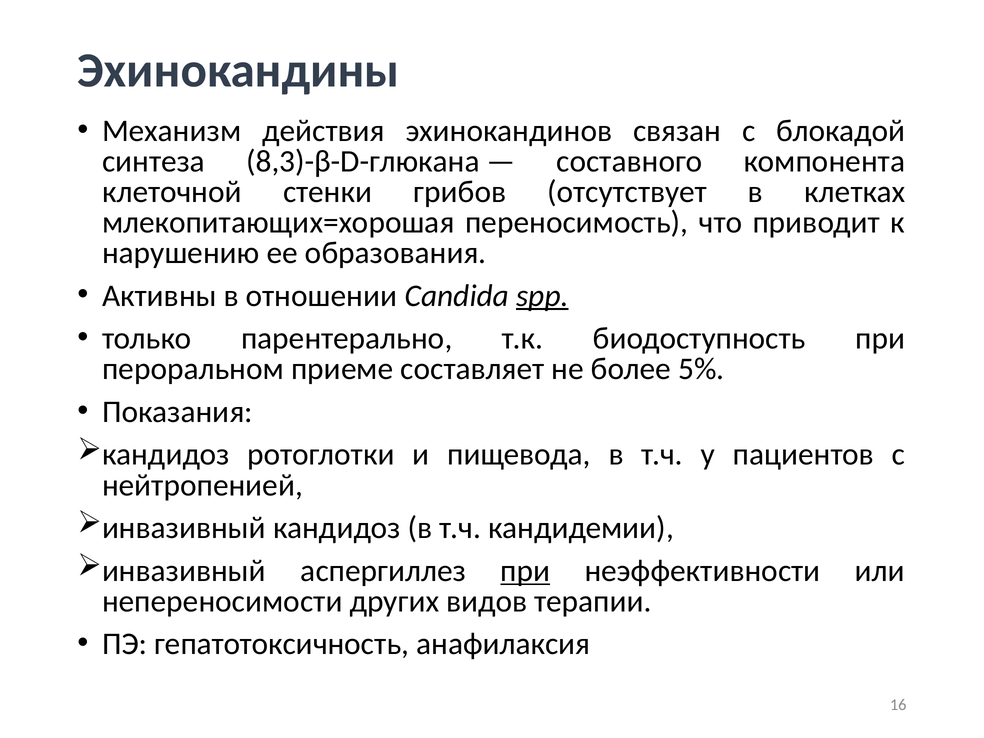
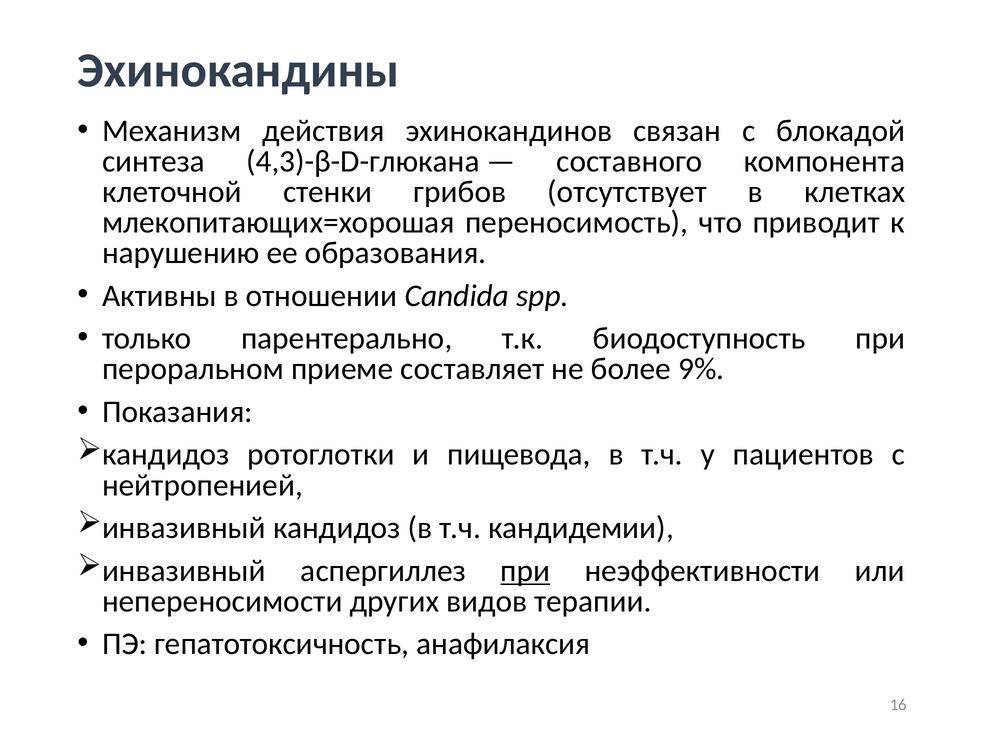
8,3)-β-D-глюкана: 8,3)-β-D-глюкана -> 4,3)-β-D-глюкана (363, 161)
spp underline: present -> none (542, 296)
5%: 5% -> 9% (701, 369)
